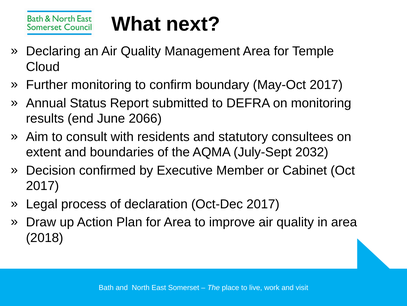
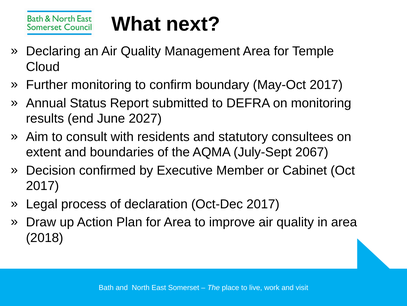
2066: 2066 -> 2027 (145, 118)
2032: 2032 -> 2067 (312, 152)
